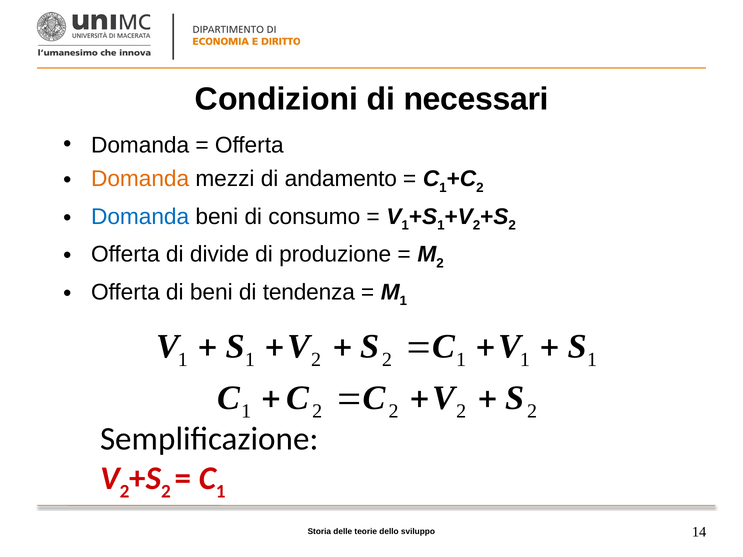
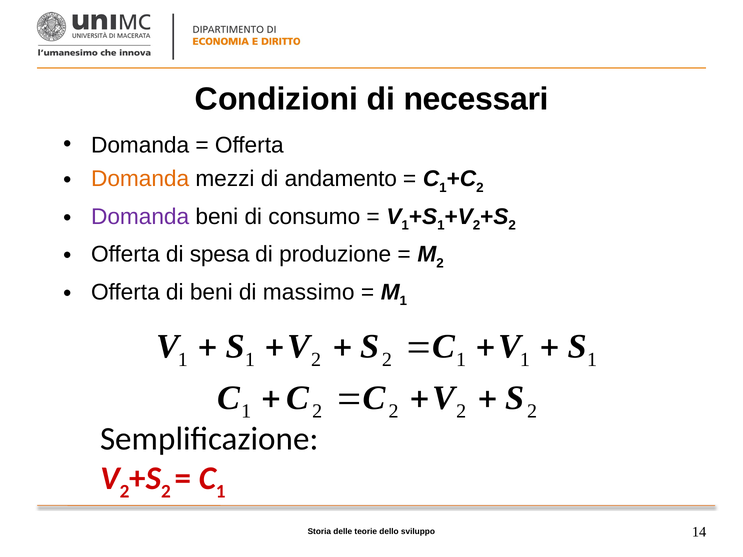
Domanda colour: blue -> purple (140, 217)
divide: divide -> spesa (220, 254)
tendenza: tendenza -> massimo (309, 292)
